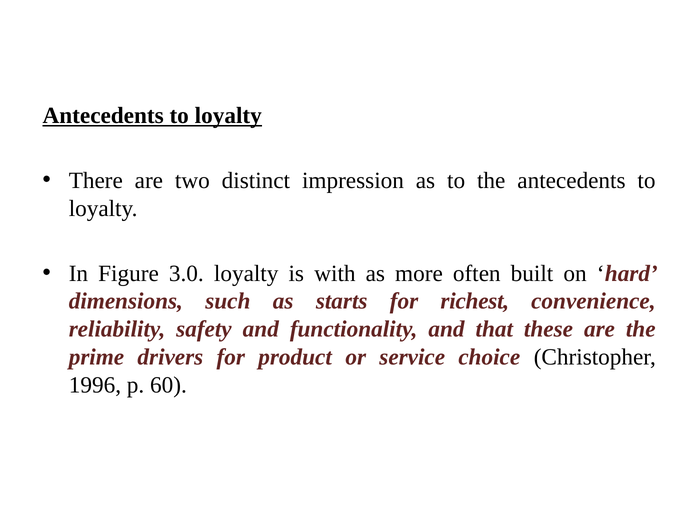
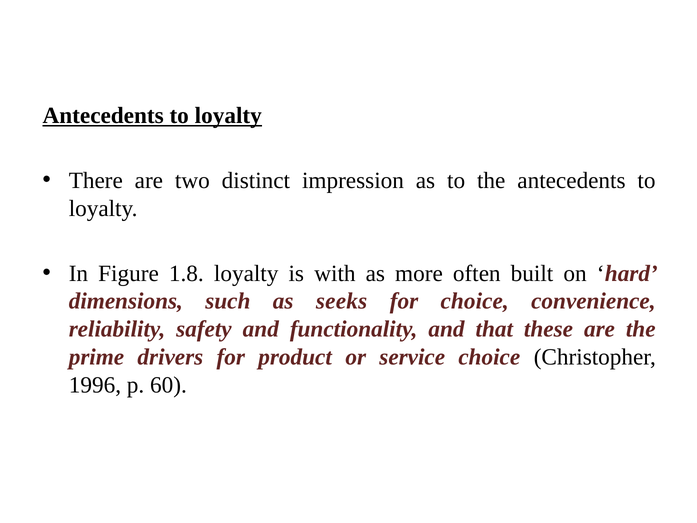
3.0: 3.0 -> 1.8 (186, 273)
starts: starts -> seeks (342, 301)
for richest: richest -> choice (475, 301)
